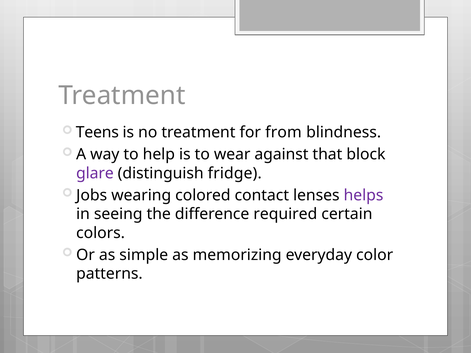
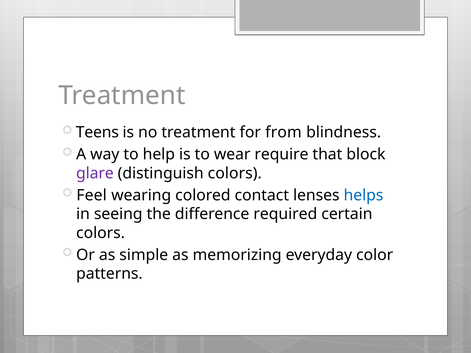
against: against -> require (281, 155)
distinguish fridge: fridge -> colors (235, 173)
Jobs: Jobs -> Feel (92, 195)
helps colour: purple -> blue (364, 195)
